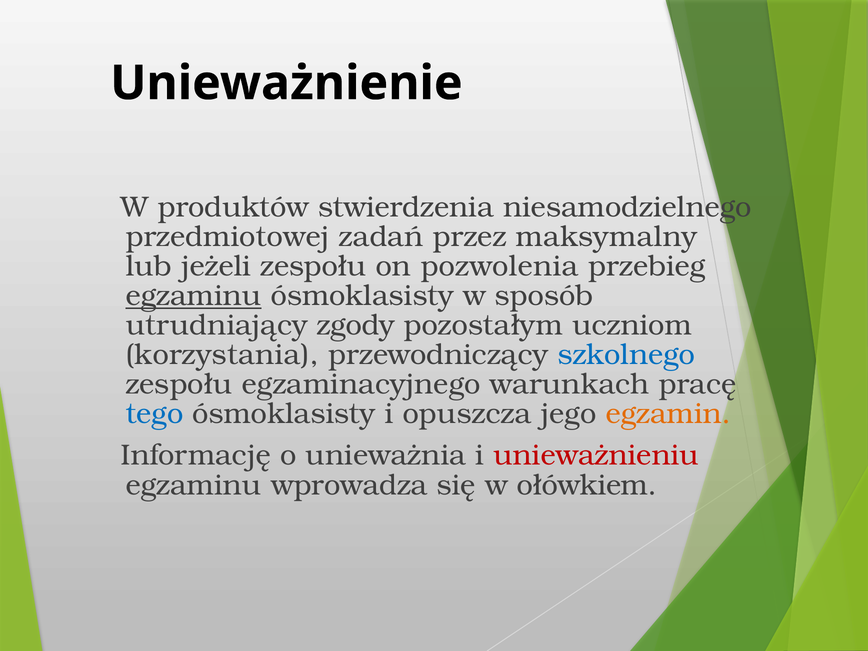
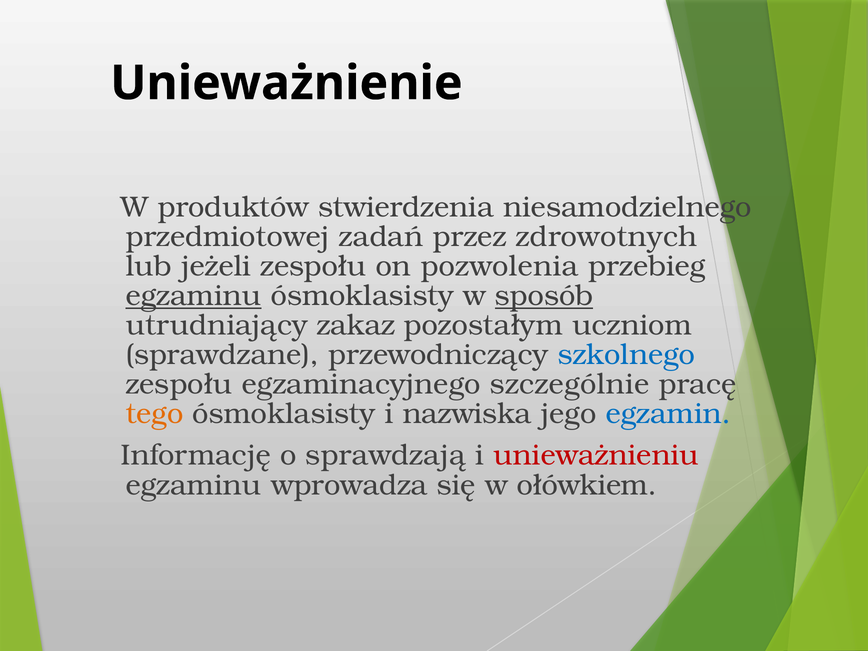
maksymalny: maksymalny -> zdrowotnych (607, 237)
sposób underline: none -> present (544, 296)
zgody: zgody -> zakaz (356, 325)
korzystania: korzystania -> sprawdzane (222, 355)
warunkach: warunkach -> szczególnie (569, 384)
tego colour: blue -> orange (154, 414)
opuszcza: opuszcza -> nazwiska (467, 414)
egzamin colour: orange -> blue (668, 414)
unieważnia: unieważnia -> sprawdzają (386, 455)
